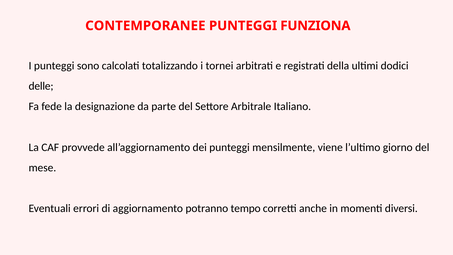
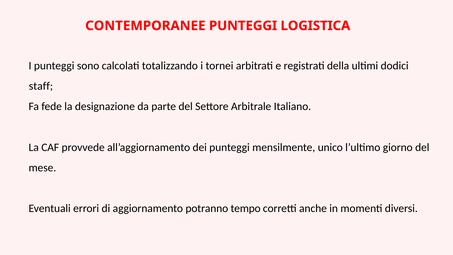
FUNZIONA: FUNZIONA -> LOGISTICA (315, 26)
delle: delle -> staff (41, 86)
viene: viene -> unico (330, 147)
